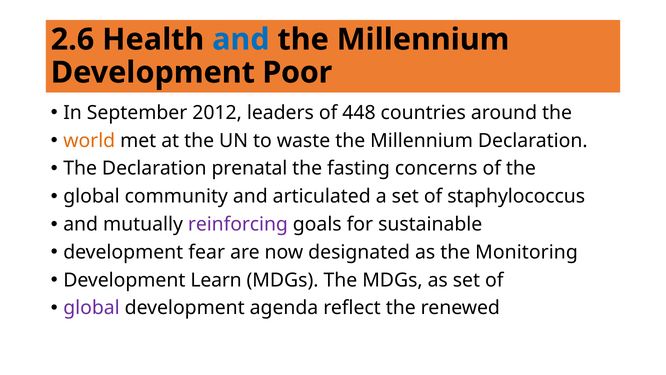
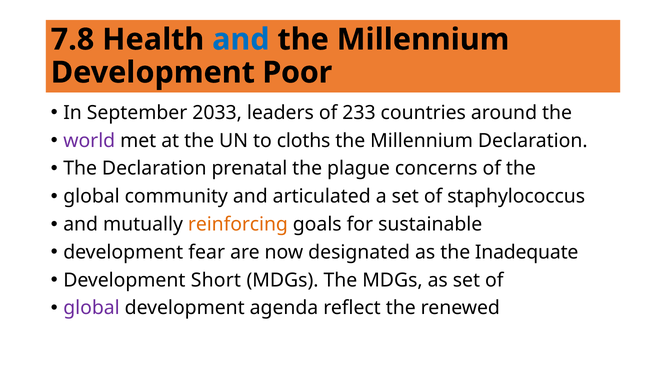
2.6: 2.6 -> 7.8 (73, 39)
2012: 2012 -> 2033 (217, 113)
448: 448 -> 233 (359, 113)
world colour: orange -> purple (89, 140)
waste: waste -> cloths (304, 140)
fasting: fasting -> plague (359, 168)
reinforcing colour: purple -> orange (238, 224)
Monitoring: Monitoring -> Inadequate (527, 252)
Learn: Learn -> Short (216, 280)
